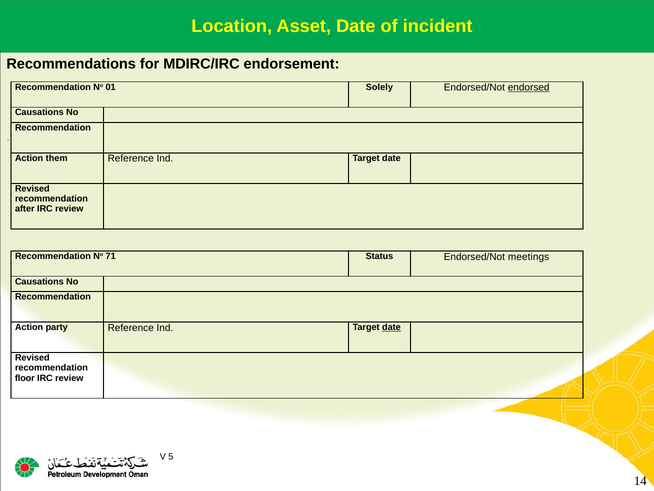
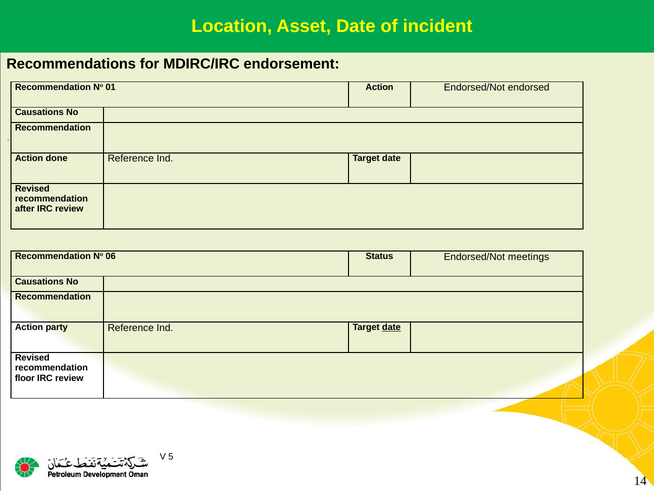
01 Solely: Solely -> Action (380, 87)
endorsed underline: present -> none (529, 87)
them: them -> done (57, 158)
71: 71 -> 06 (111, 256)
